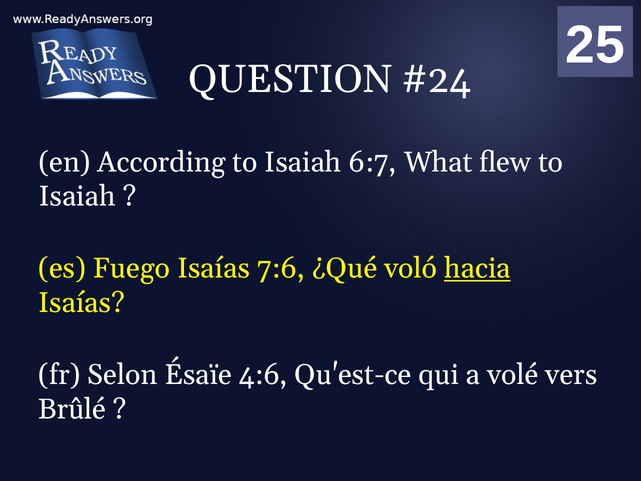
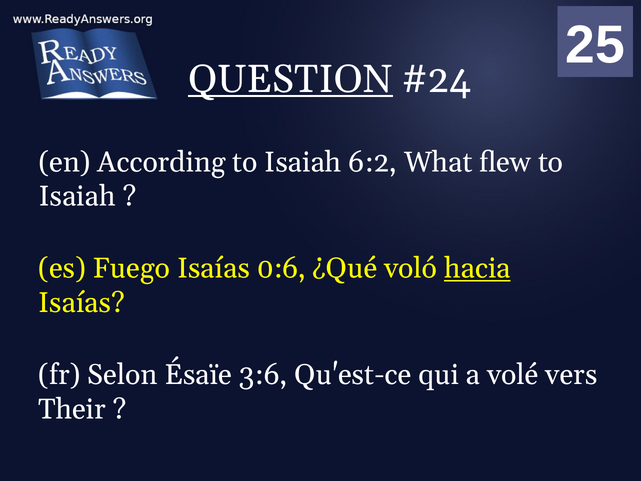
QUESTION underline: none -> present (290, 79)
6:7: 6:7 -> 6:2 (373, 162)
7:6: 7:6 -> 0:6 (281, 268)
4:6: 4:6 -> 3:6 (263, 375)
Brûlé: Brûlé -> Their (72, 409)
